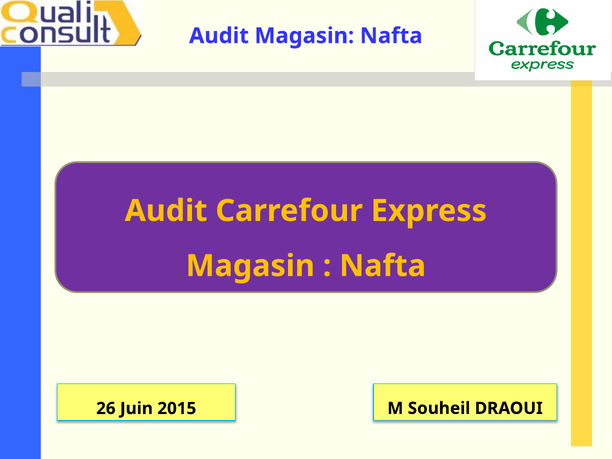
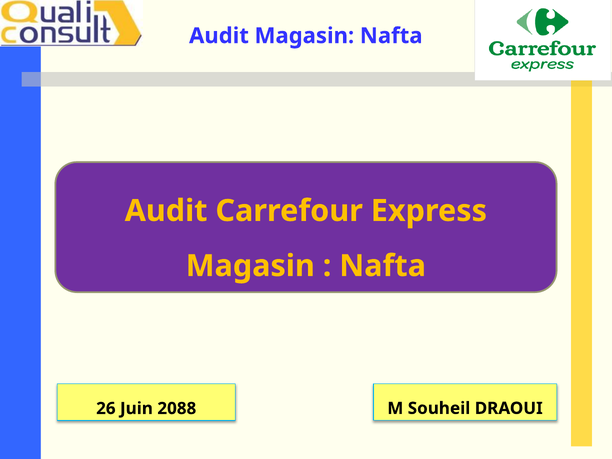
2015: 2015 -> 2088 (177, 408)
